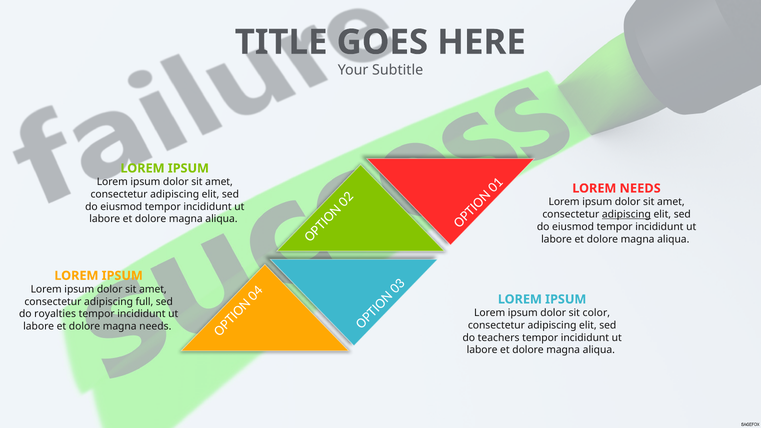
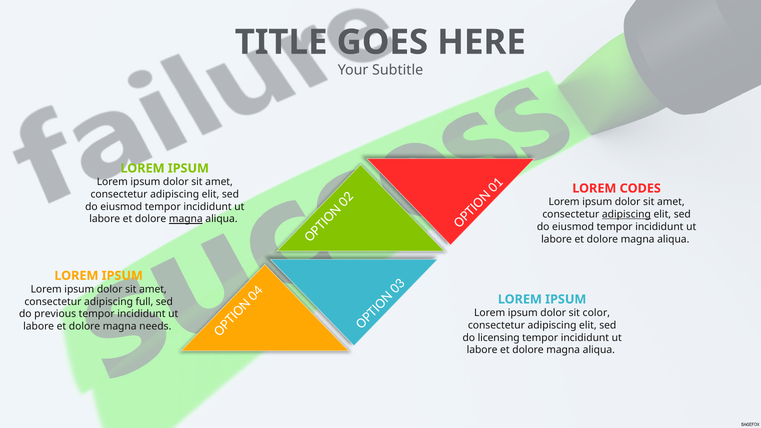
LOREM NEEDS: NEEDS -> CODES (640, 188)
magna underline: none -> present (186, 219)
royalties: royalties -> previous (55, 314)
teachers: teachers -> licensing (499, 338)
